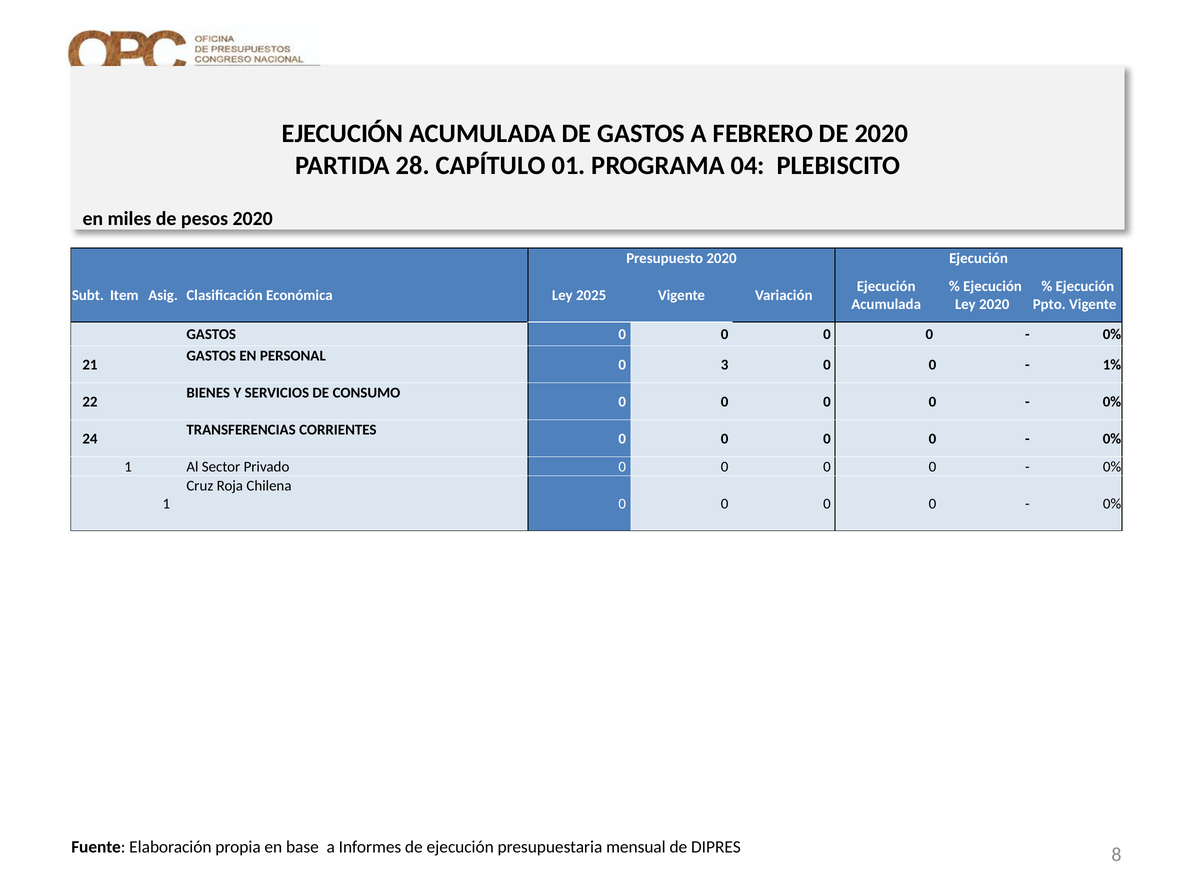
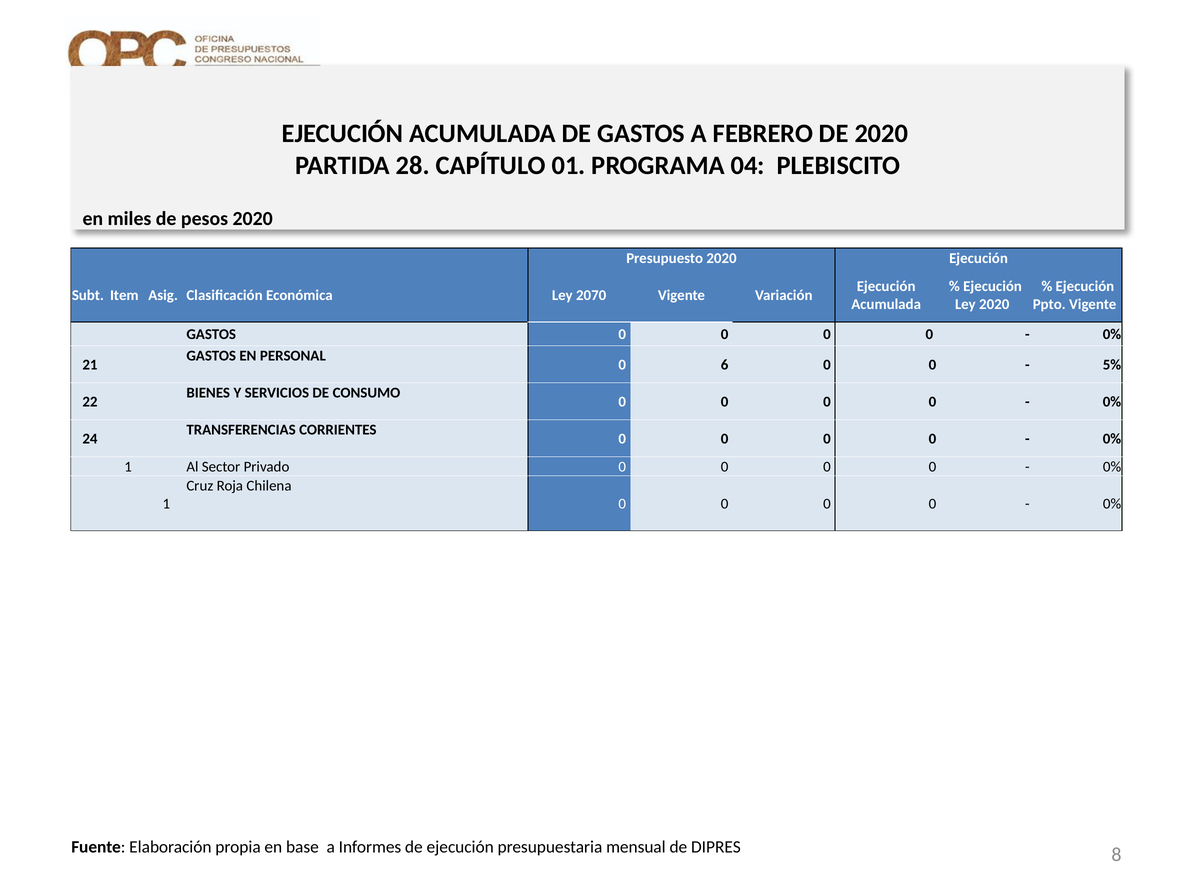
2025: 2025 -> 2070 (591, 295)
3: 3 -> 6 (725, 365)
1%: 1% -> 5% (1112, 365)
